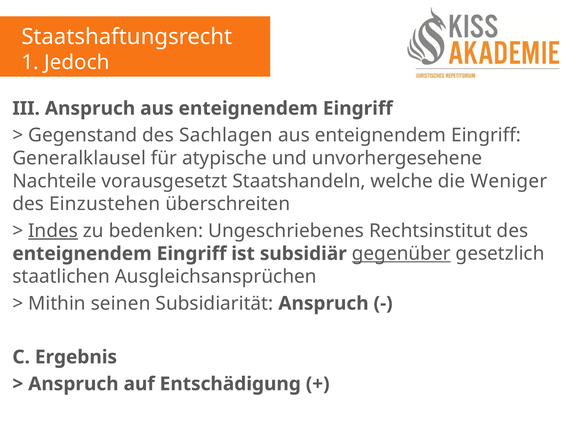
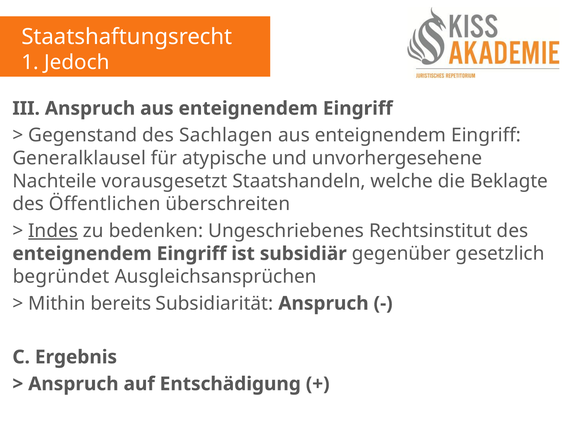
Weniger: Weniger -> Beklagte (509, 181)
Einzustehen: Einzustehen -> Öffentlichen (105, 204)
gegenüber underline: present -> none (401, 254)
staatlichen: staatlichen -> begründet (61, 277)
seinen: seinen -> bereits (121, 303)
